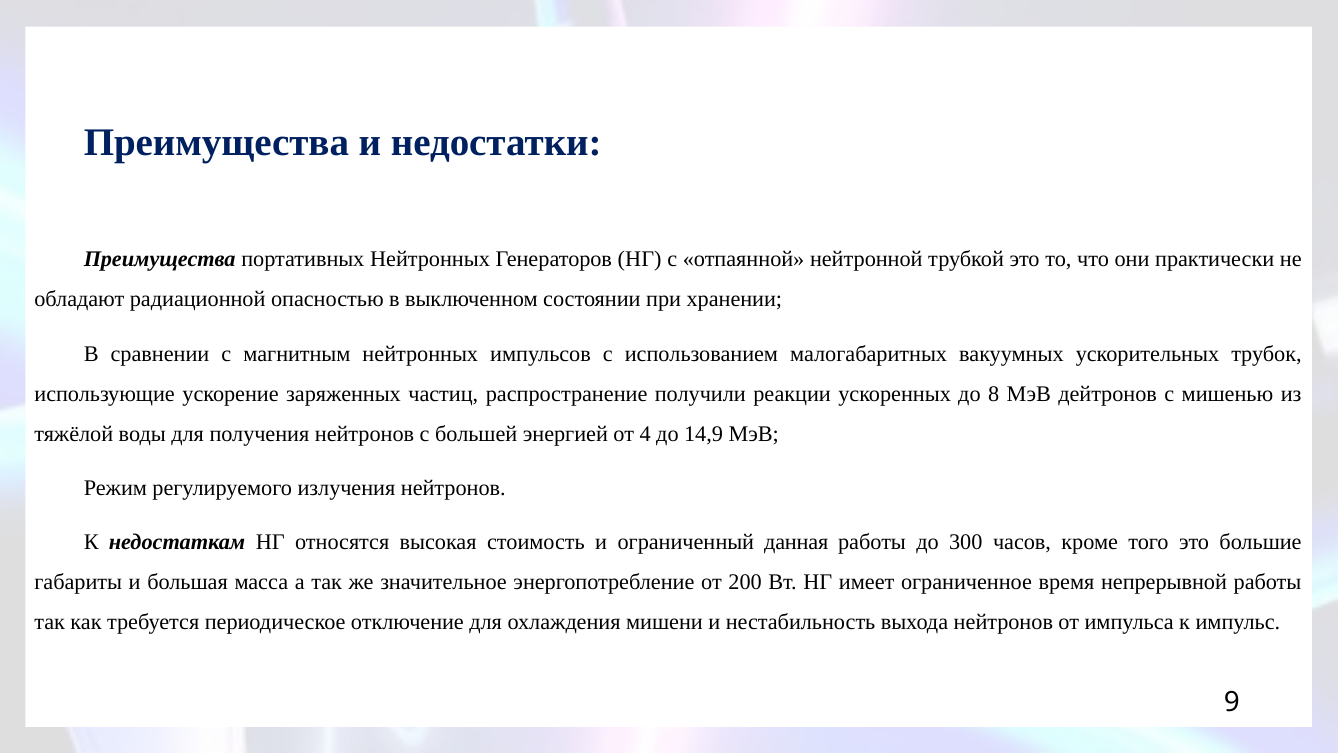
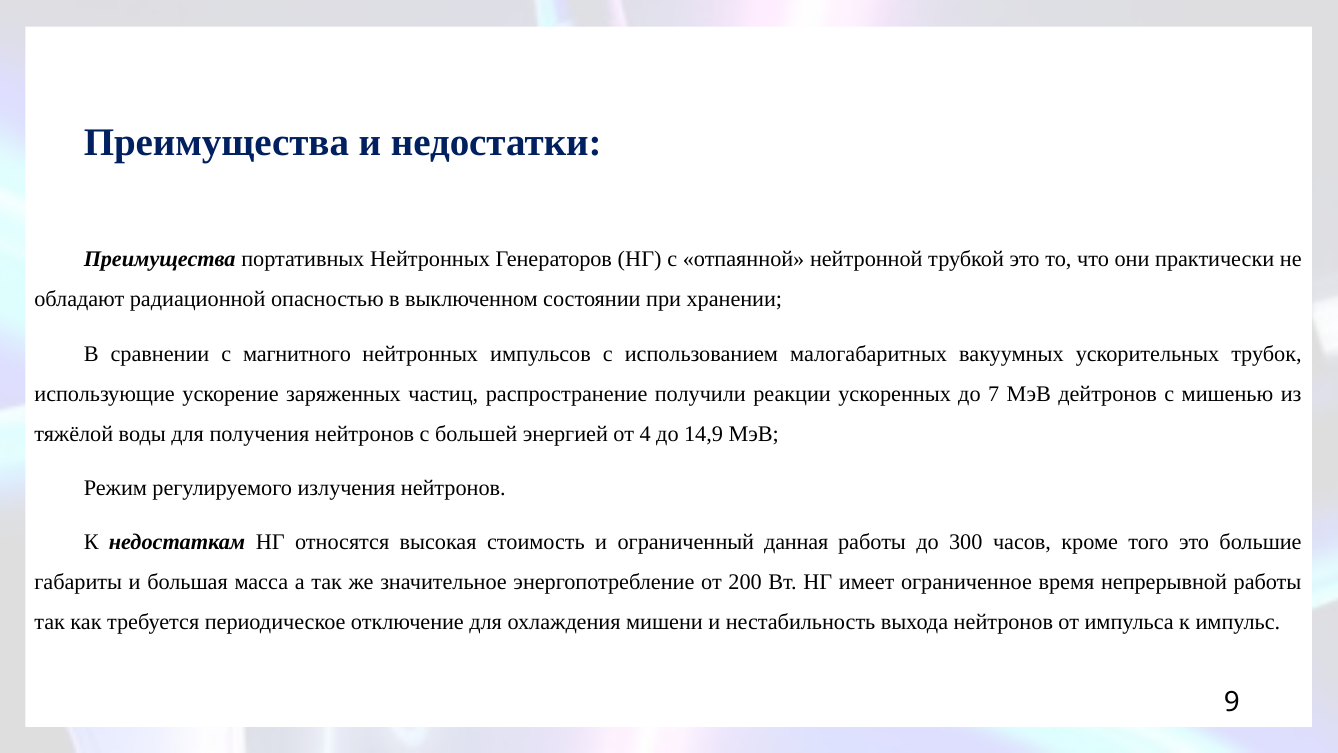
магнитным: магнитным -> магнитного (297, 353)
8: 8 -> 7 (994, 394)
